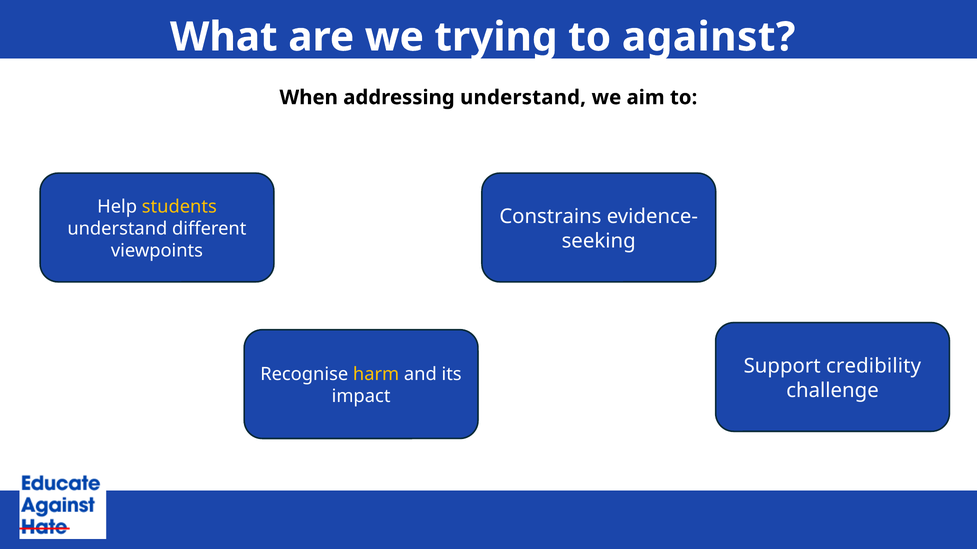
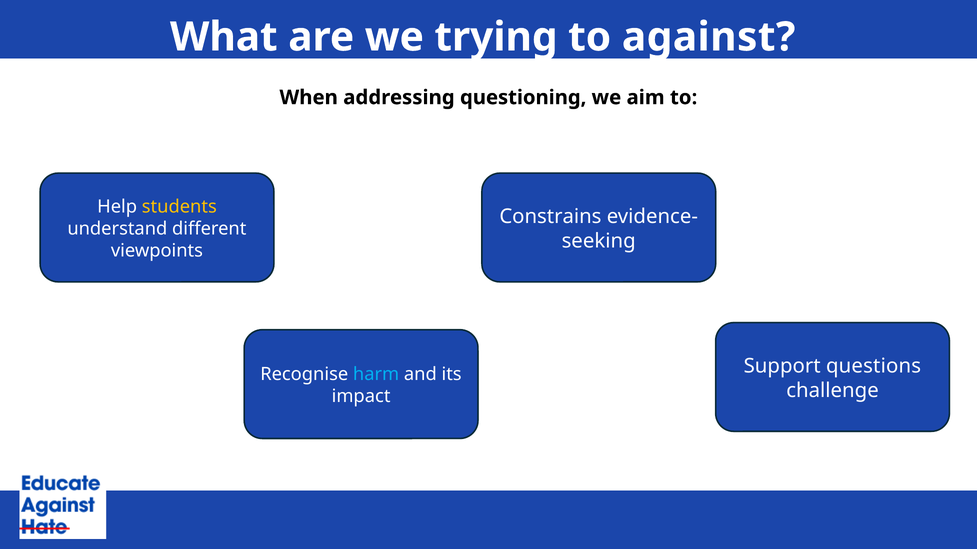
addressing understand: understand -> questioning (523, 98)
credibility: credibility -> questions (874, 367)
harm colour: yellow -> light blue (376, 375)
